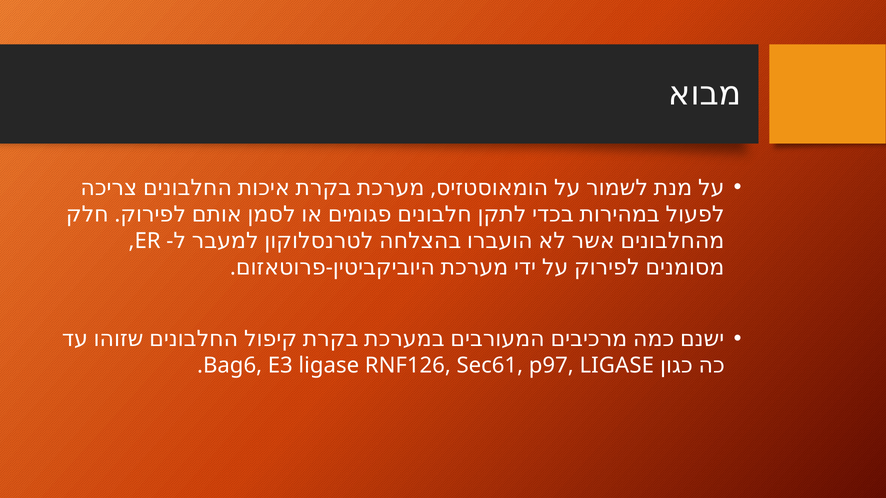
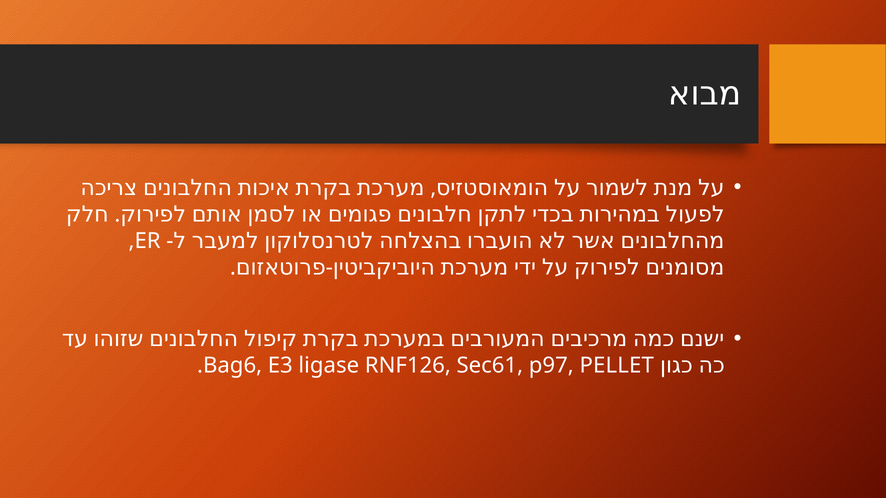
p97 LIGASE: LIGASE -> PELLET (617, 366)
